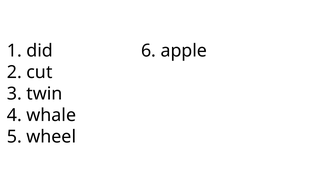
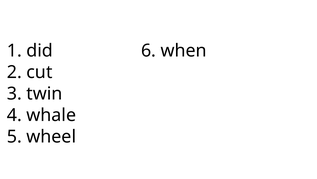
apple: apple -> when (184, 51)
